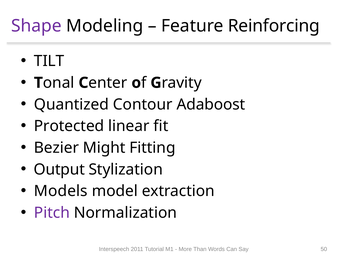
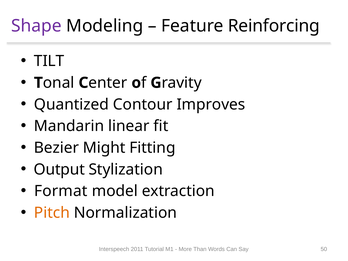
Adaboost: Adaboost -> Improves (211, 104)
Protected: Protected -> Mandarin (69, 126)
Models: Models -> Format (61, 191)
Pitch colour: purple -> orange (52, 213)
